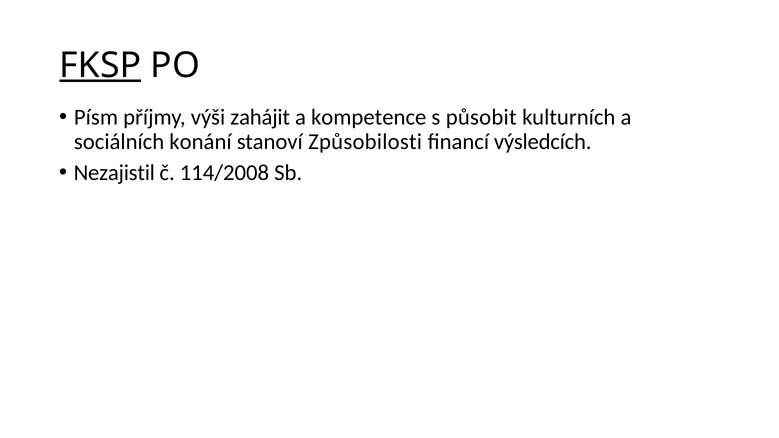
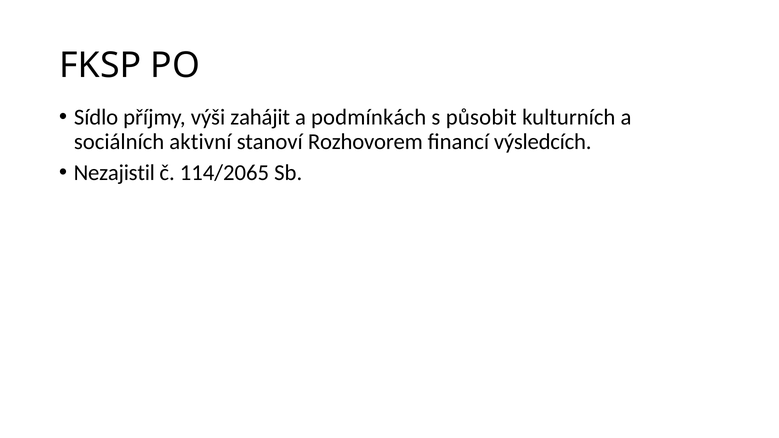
FKSP underline: present -> none (100, 65)
Písm: Písm -> Sídlo (96, 117)
kompetence: kompetence -> podmínkách (369, 117)
konání: konání -> aktivní (200, 142)
Způsobilosti: Způsobilosti -> Rozhovorem (365, 142)
114/2008: 114/2008 -> 114/2065 (224, 173)
